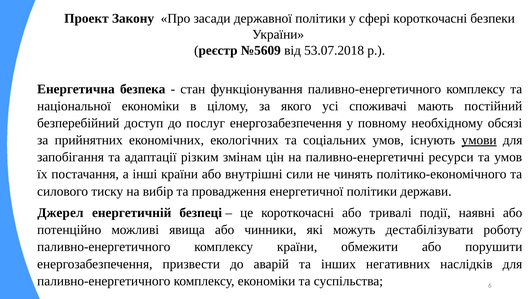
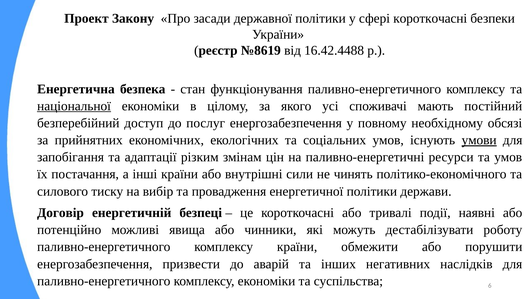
№5609: №5609 -> №8619 (261, 50)
53.07.2018: 53.07.2018 -> 16.42.4488 (334, 50)
національної underline: none -> present (74, 106)
Джерел: Джерел -> Договір (61, 213)
